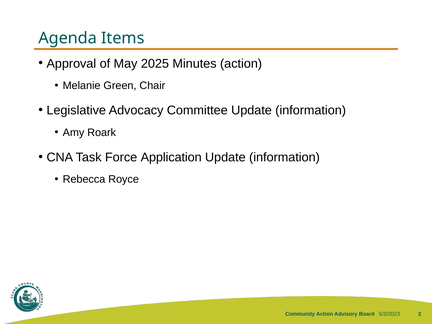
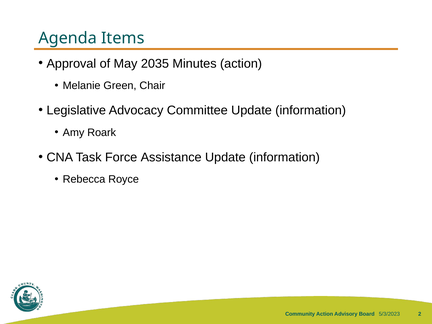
2025: 2025 -> 2035 (155, 64)
Application: Application -> Assistance (171, 157)
